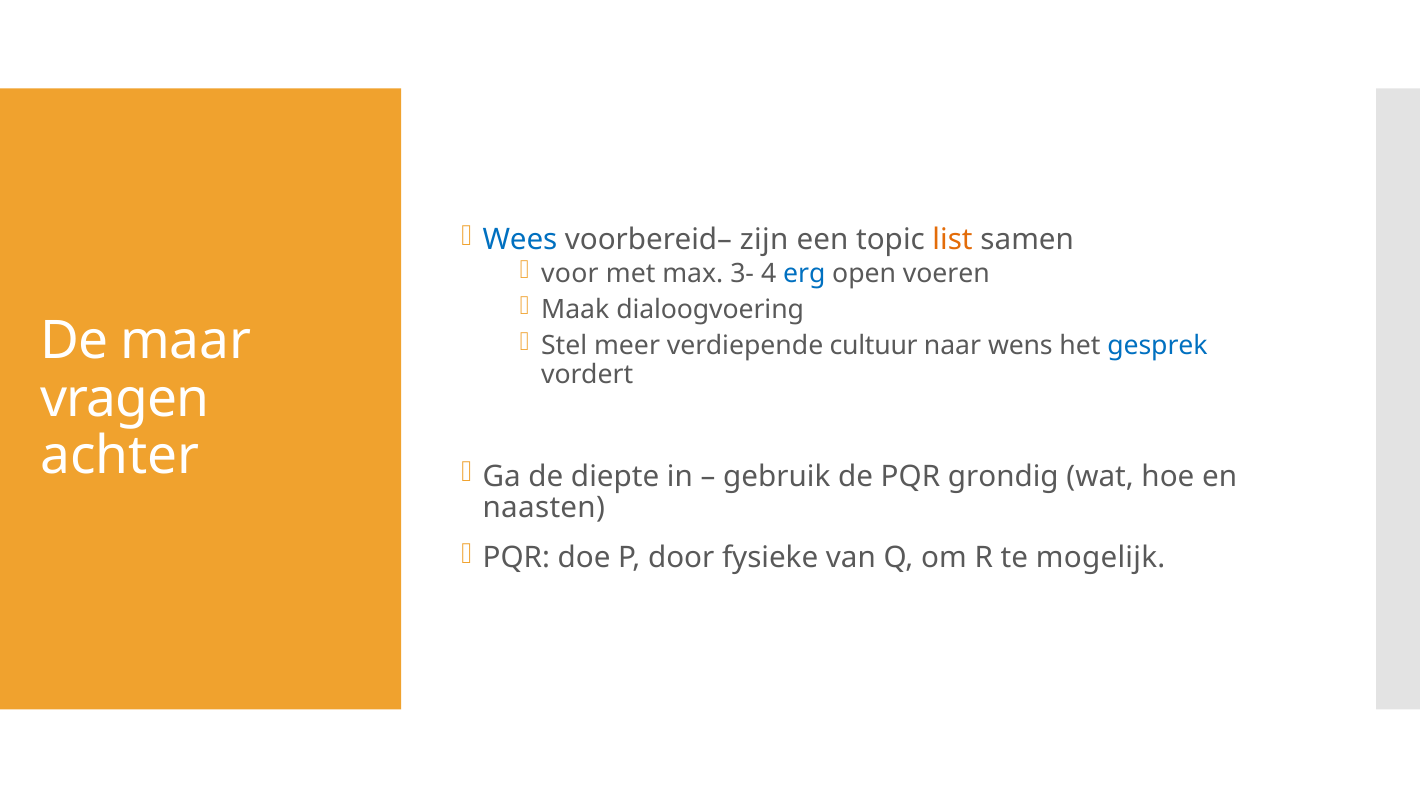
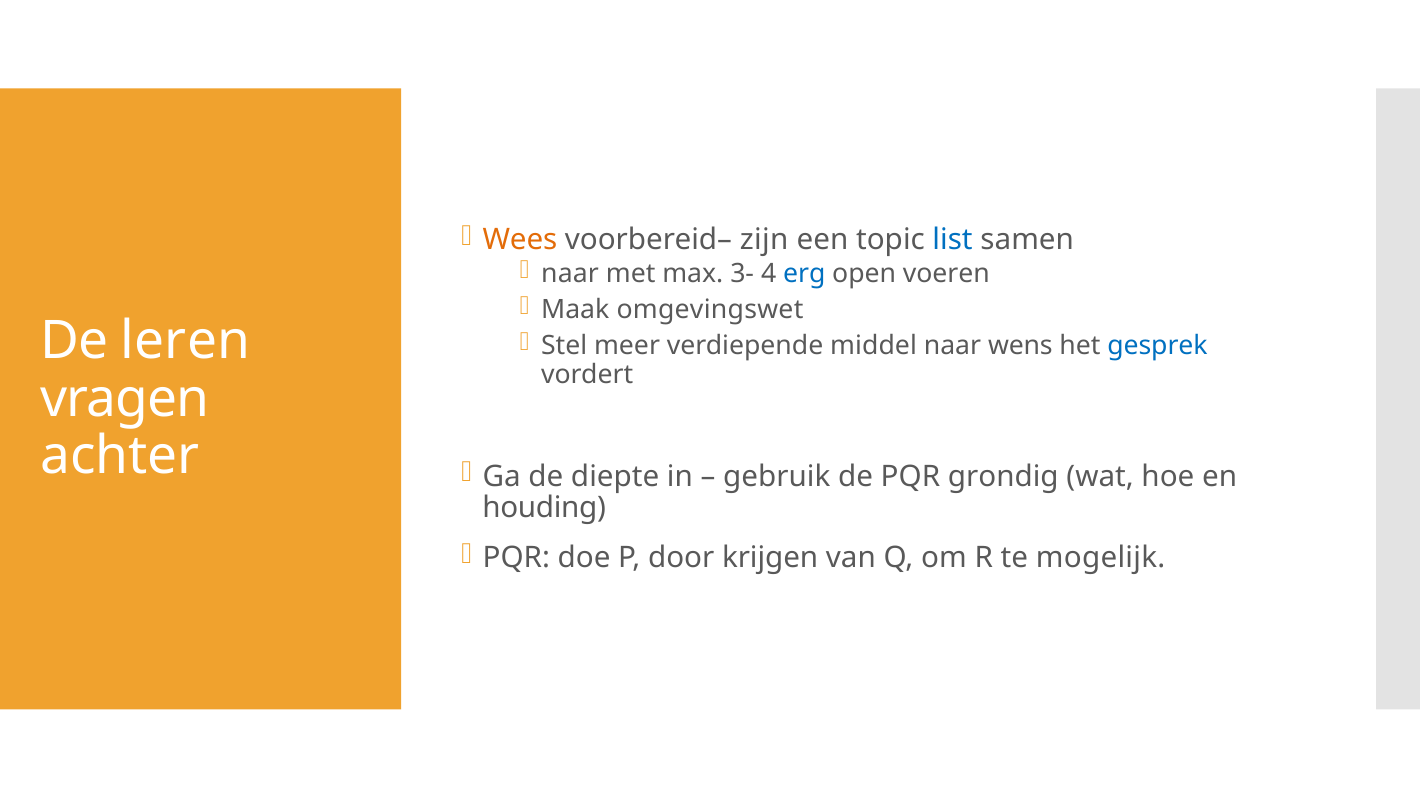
Wees colour: blue -> orange (520, 240)
list colour: orange -> blue (953, 240)
voor: voor -> naar (570, 274)
dialoogvoering: dialoogvoering -> omgevingswet (710, 310)
maar: maar -> leren (185, 341)
cultuur: cultuur -> middel (874, 346)
naasten: naasten -> houding (544, 508)
fysieke: fysieke -> krijgen (770, 558)
